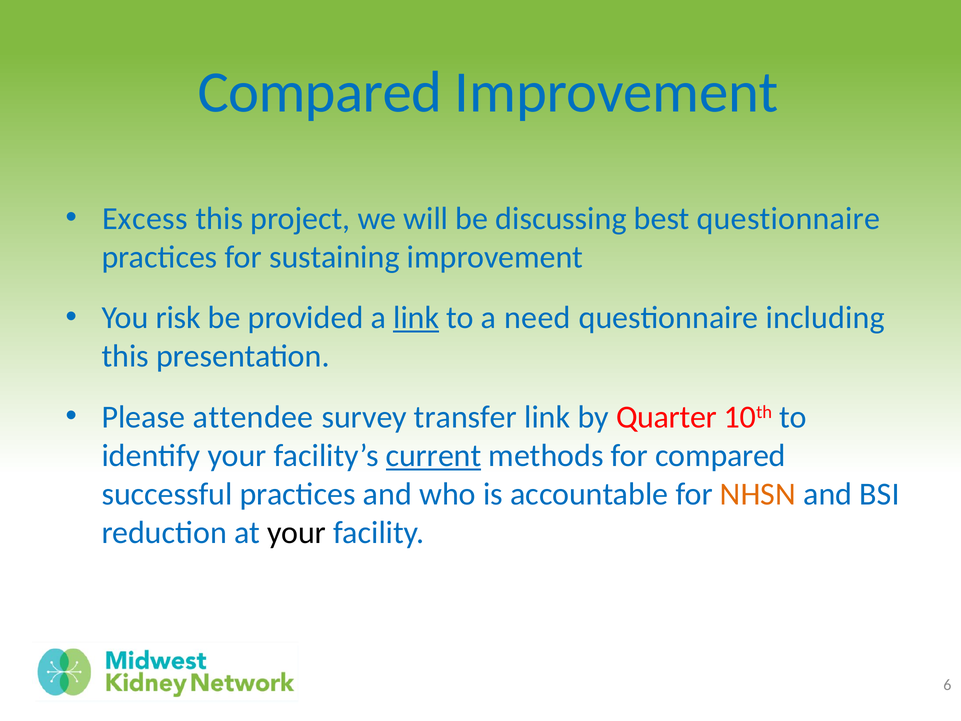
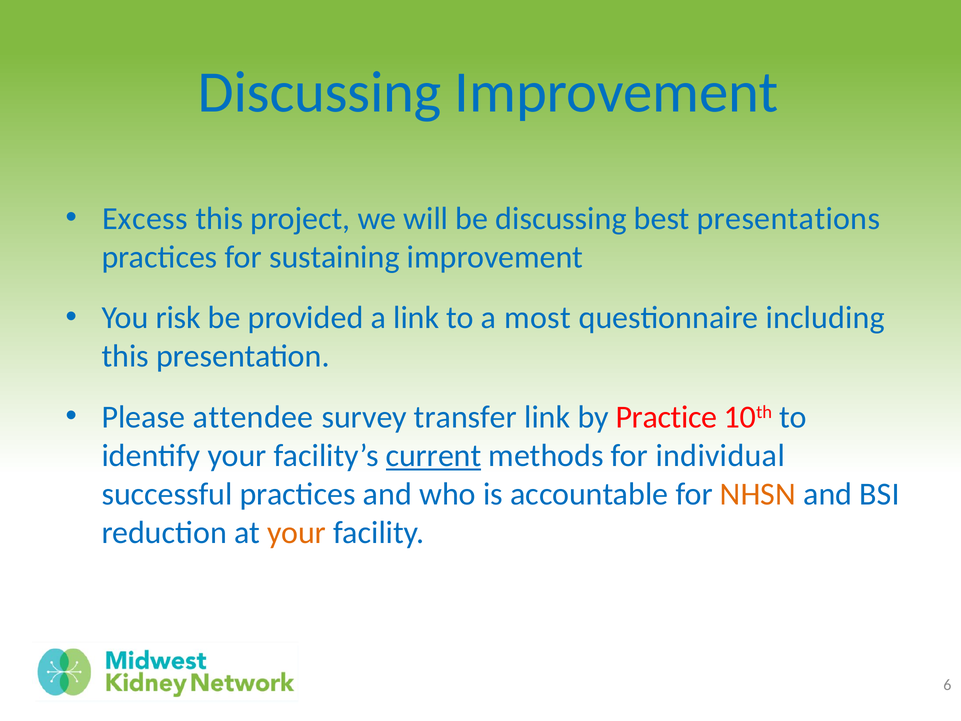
Compared: Compared -> Discussing (320, 92)
best questionnaire: questionnaire -> presentations (788, 218)
link underline: present -> none (416, 318)
need: need -> most (537, 318)
Quarter: Quarter -> Practice (666, 417)
for compared: compared -> individual (720, 455)
your colour: black -> orange (297, 532)
